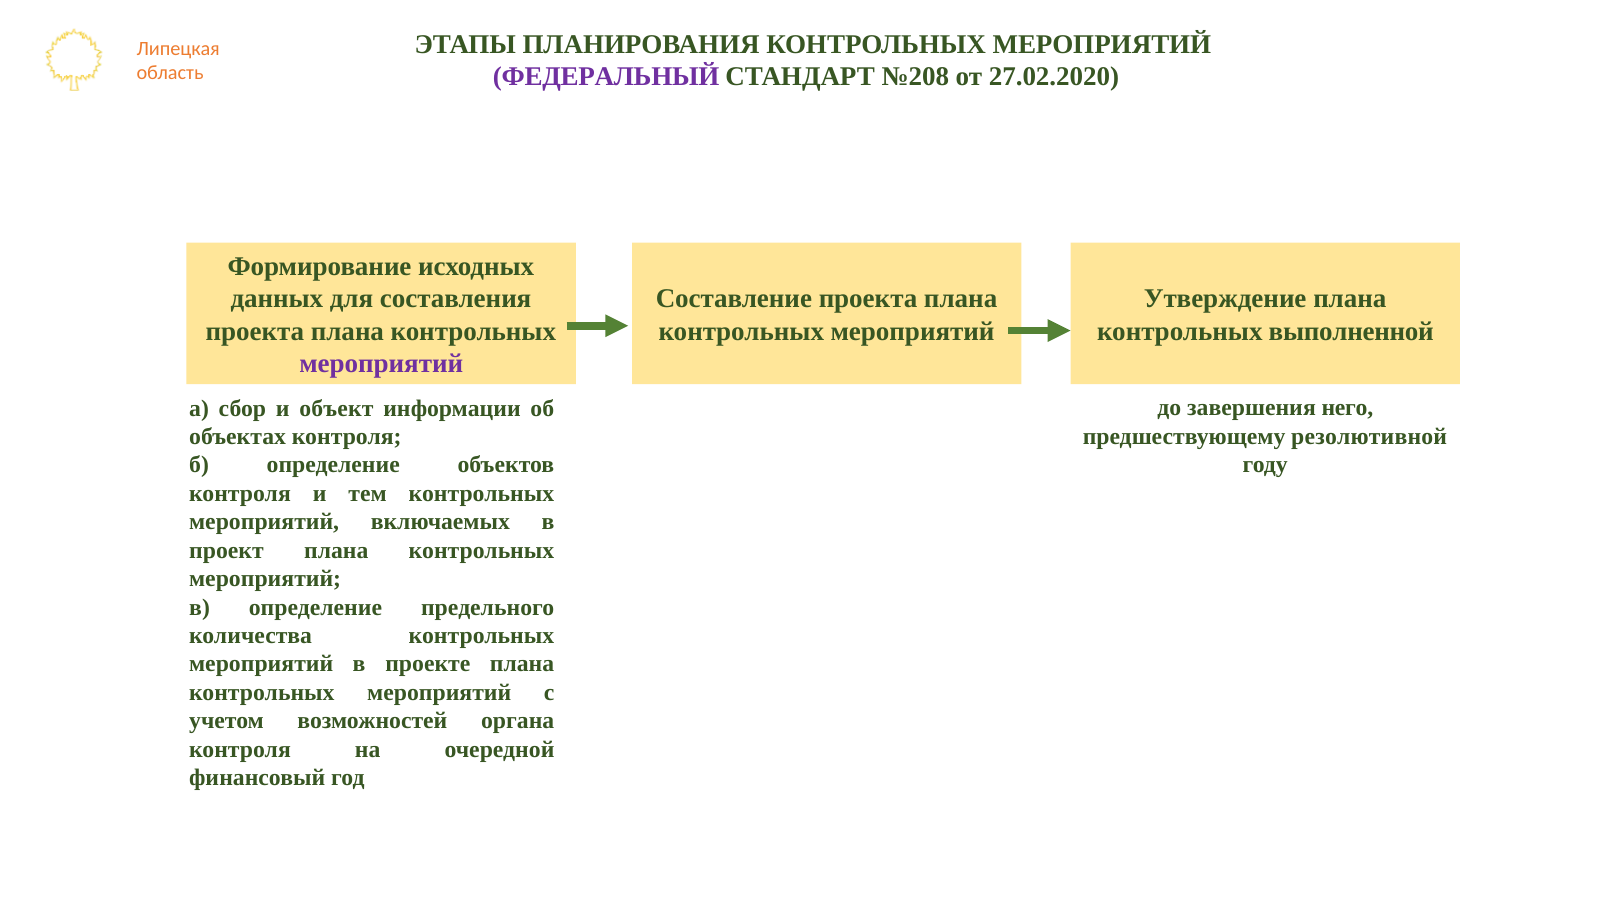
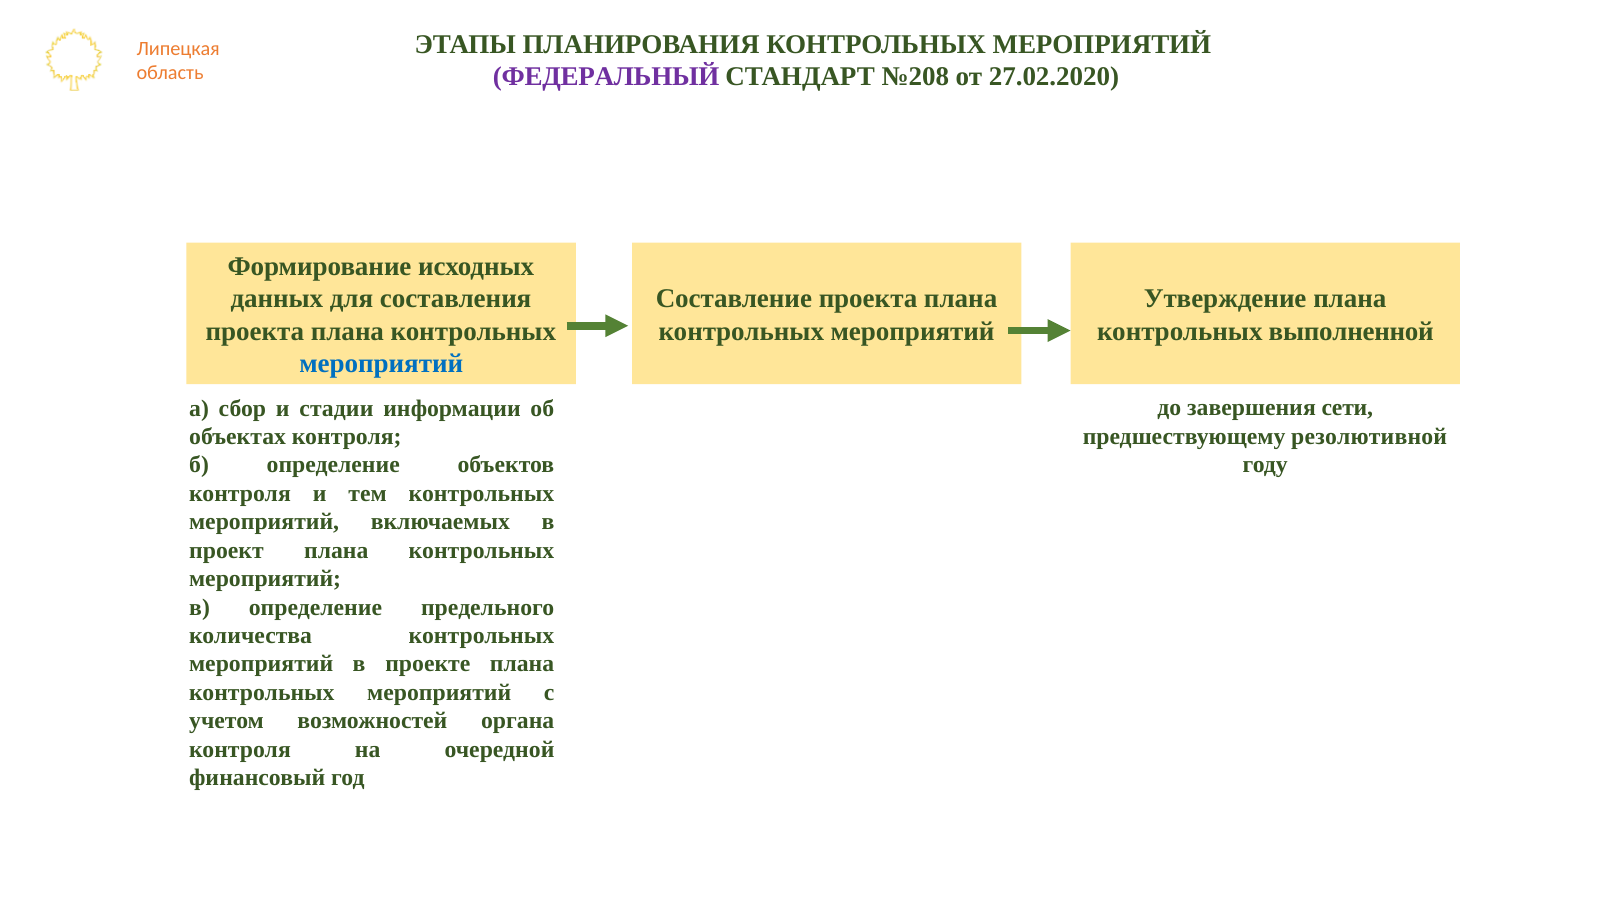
мероприятий colour: purple -> blue (381, 364)
него: него -> сети (1347, 408)
объект: объект -> стадии (336, 409)
